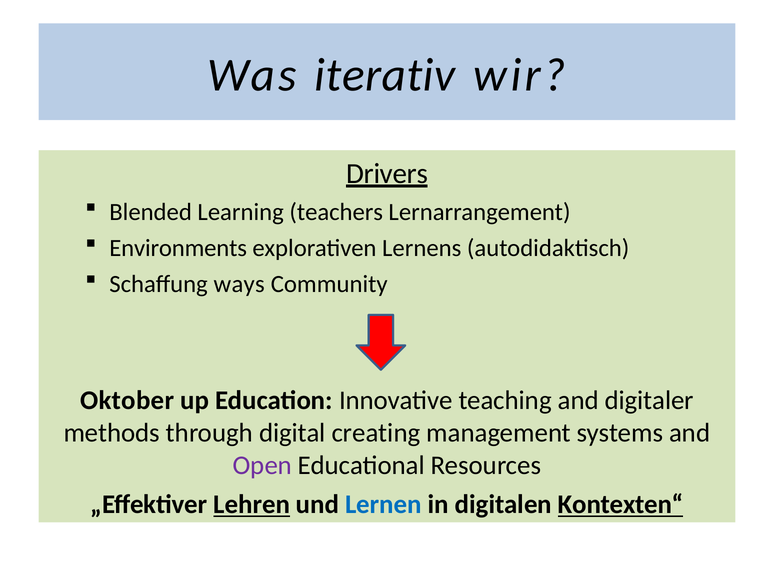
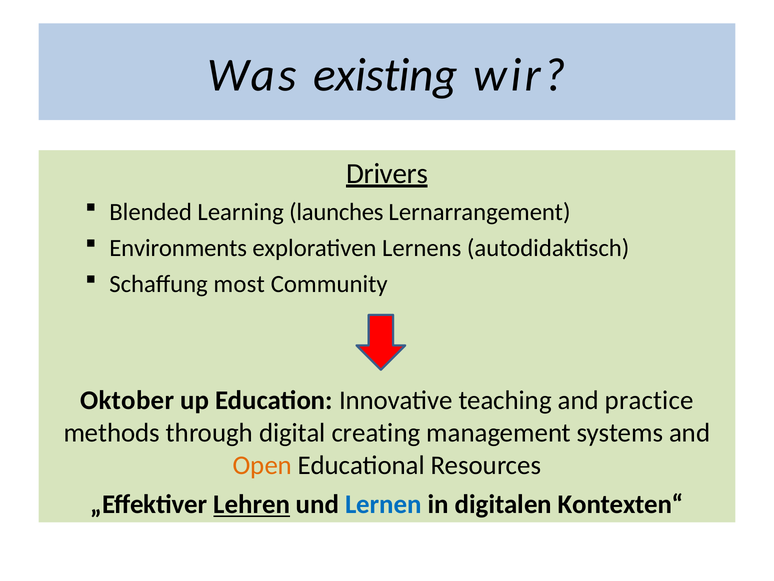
iterativ: iterativ -> existing (385, 75)
teachers: teachers -> launches (336, 212)
ways: ways -> most (239, 284)
digitaler: digitaler -> practice (649, 400)
Open colour: purple -> orange (262, 465)
Kontexten“ underline: present -> none (621, 504)
